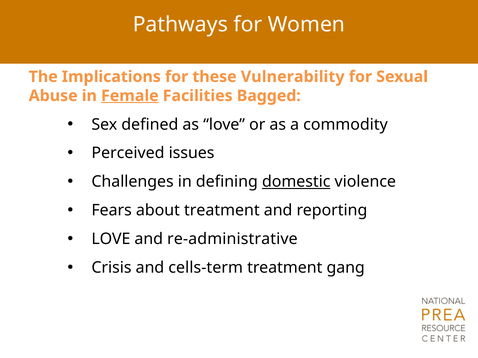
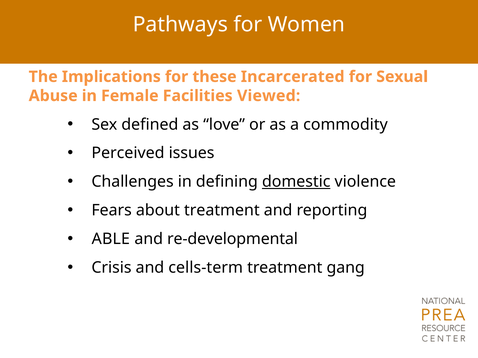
Vulnerability: Vulnerability -> Incarcerated (293, 77)
Female underline: present -> none (130, 96)
Bagged: Bagged -> Viewed (269, 96)
LOVE: LOVE -> ABLE (111, 239)
re-administrative: re-administrative -> re-developmental (233, 239)
